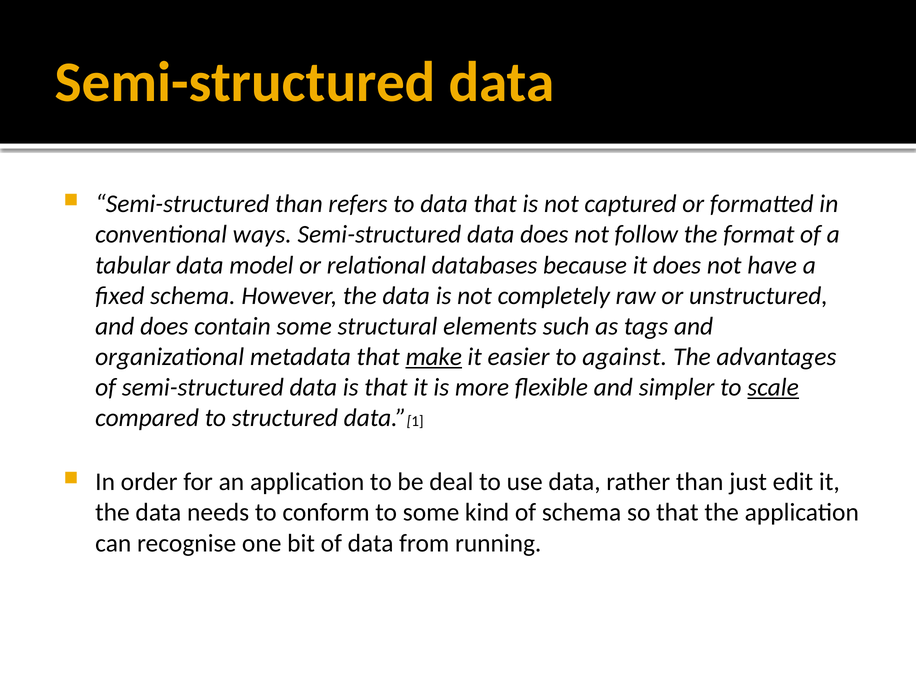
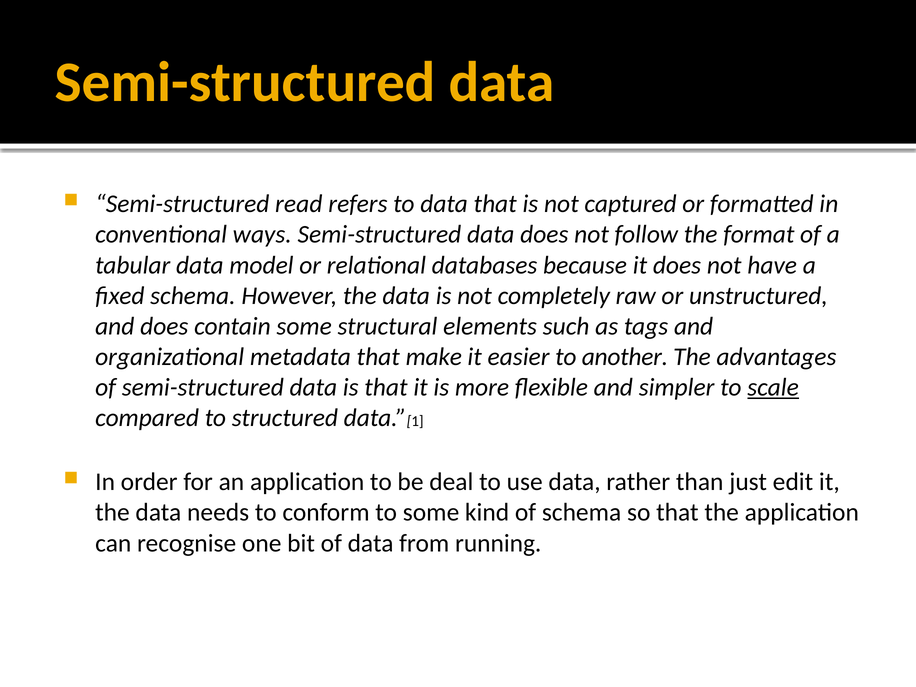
Semi-structured than: than -> read (299, 204)
make underline: present -> none (434, 357)
against: against -> another (625, 357)
